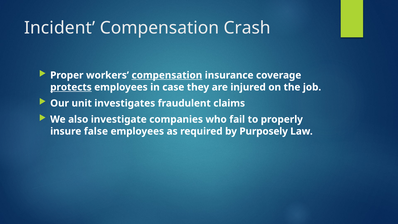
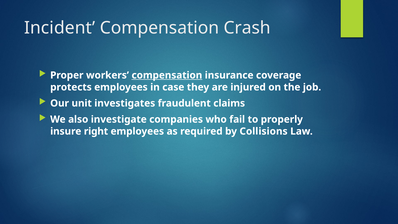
protects underline: present -> none (71, 87)
false: false -> right (96, 131)
Purposely: Purposely -> Collisions (264, 131)
